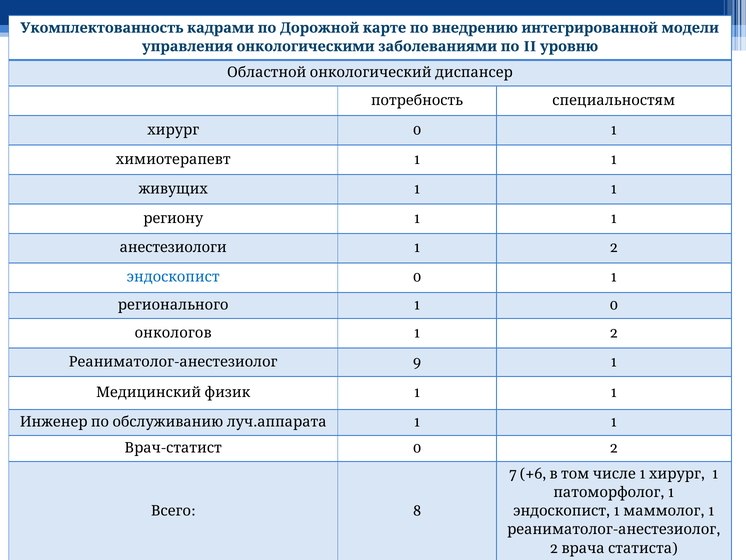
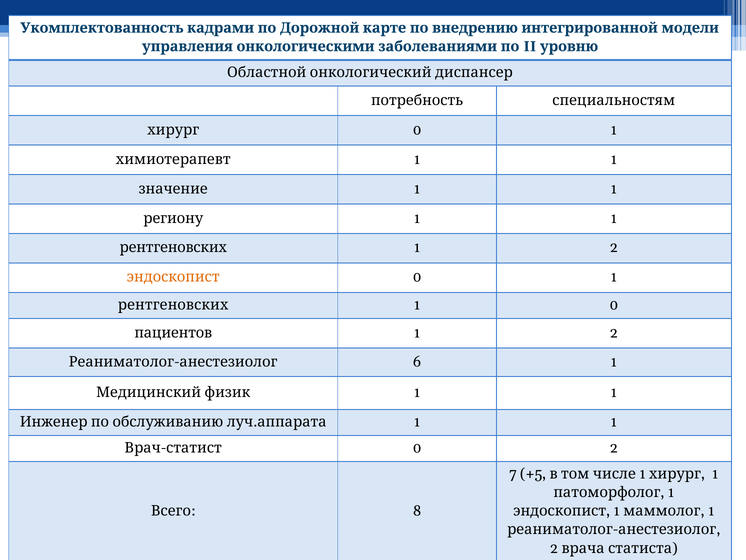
живущих: живущих -> значение (173, 189)
анестезиологи: анестезиологи -> рентгеновских (173, 247)
эндоскопист colour: blue -> orange (173, 277)
регионального: регионального -> рентгеновских (173, 305)
онкологов: онкологов -> пациентов (173, 333)
9: 9 -> 6 (417, 362)
+6: +6 -> +5 (533, 474)
